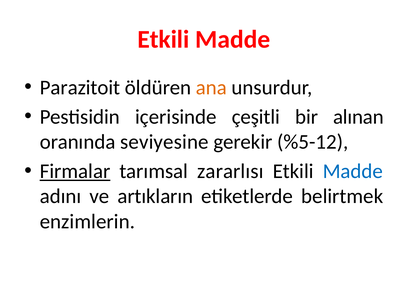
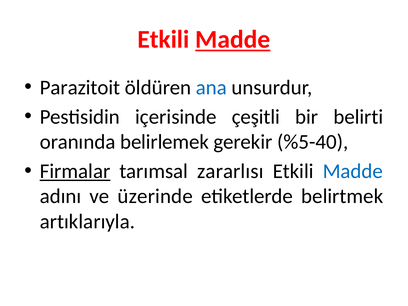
Madde underline: none -> present (233, 40)
ana colour: orange -> blue (211, 87)
alınan: alınan -> belirti (358, 117)
seviyesine: seviyesine -> belirlemek (165, 142)
%5-12: %5-12 -> %5-40 (313, 142)
artıkların: artıkların -> üzerinde (155, 196)
enzimlerin: enzimlerin -> artıklarıyla (87, 222)
